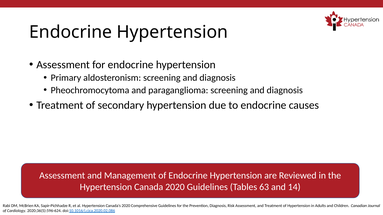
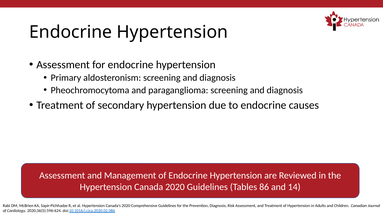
63: 63 -> 86 (264, 187)
